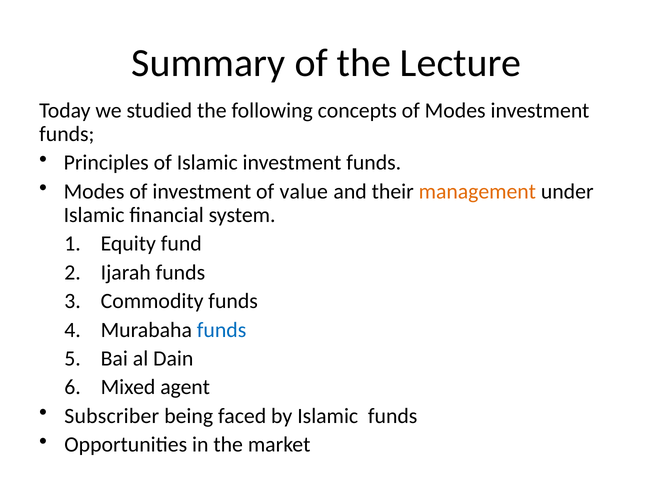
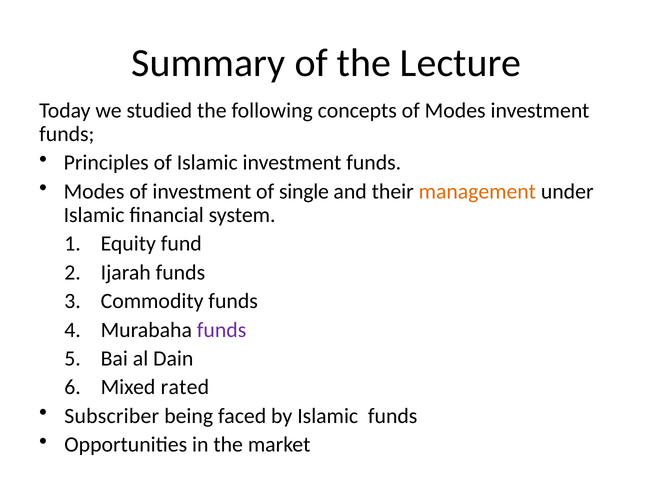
value: value -> single (304, 191)
funds colour: blue -> purple (222, 330)
agent: agent -> rated (185, 387)
